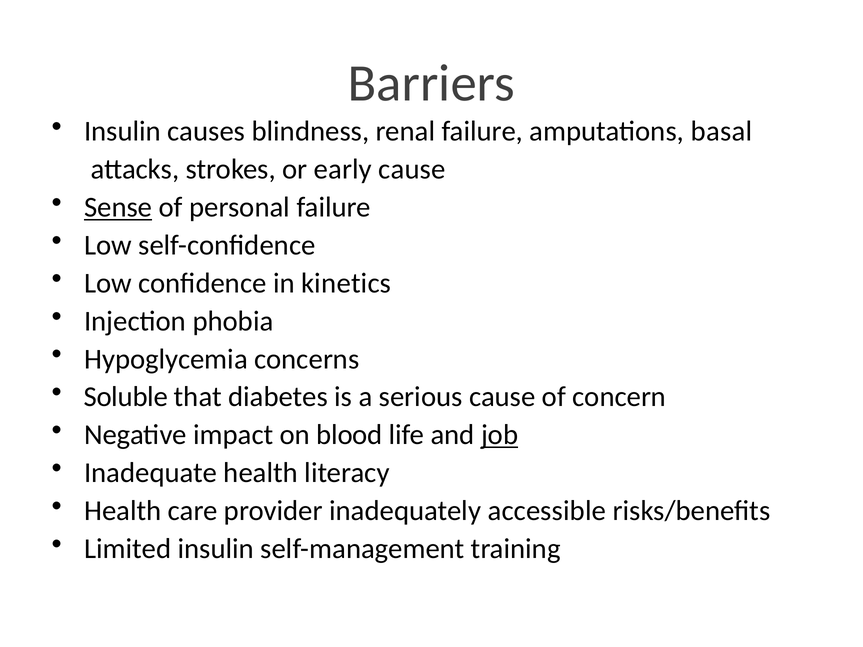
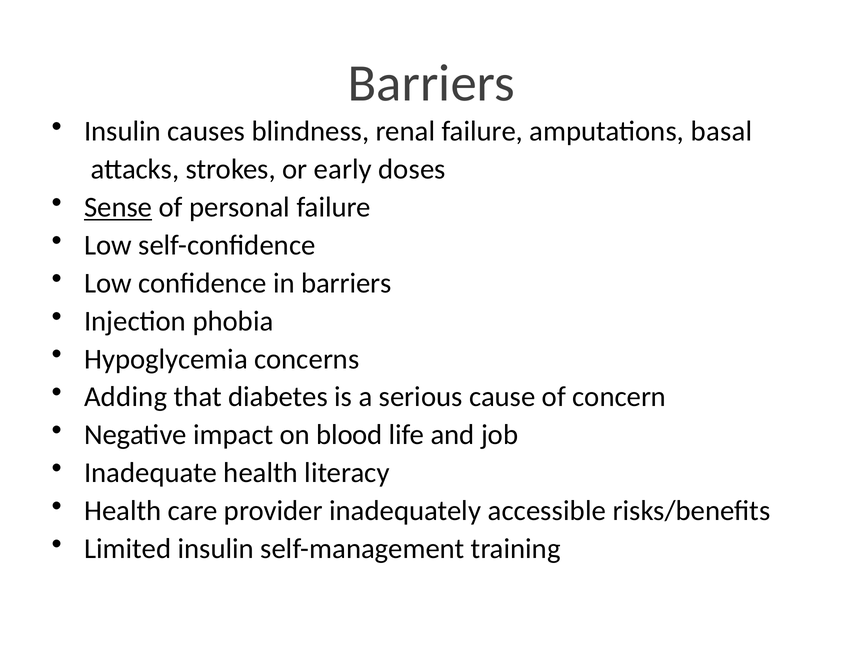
early cause: cause -> doses (412, 169)
in kinetics: kinetics -> barriers (346, 283)
Soluble: Soluble -> Adding (126, 397)
job underline: present -> none (500, 435)
